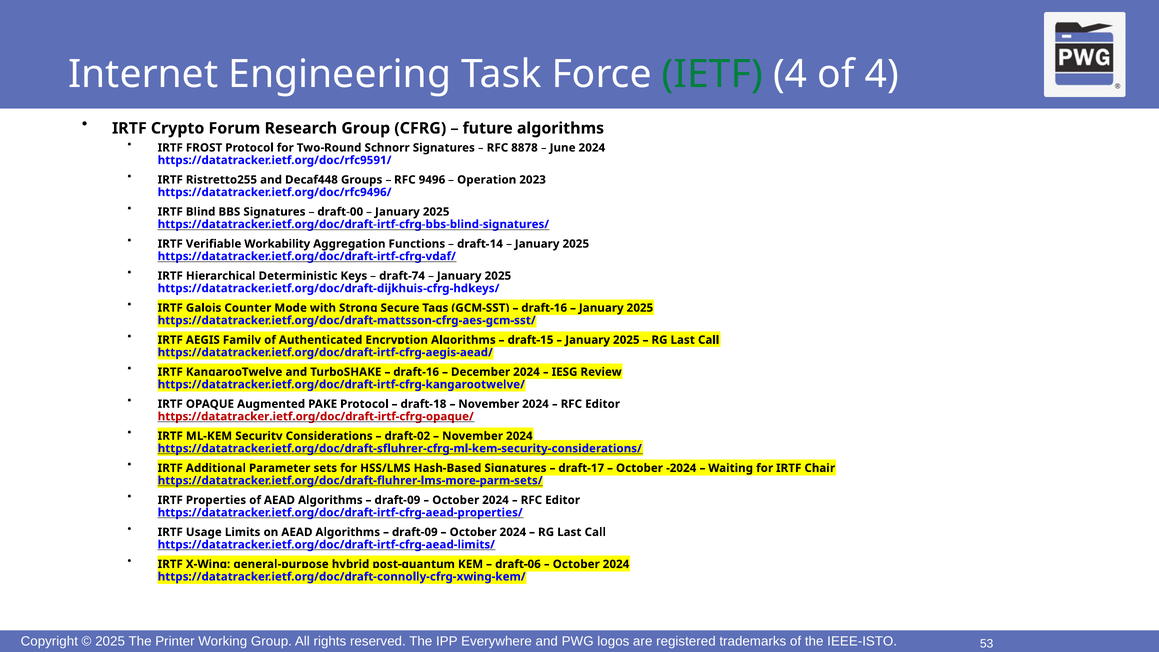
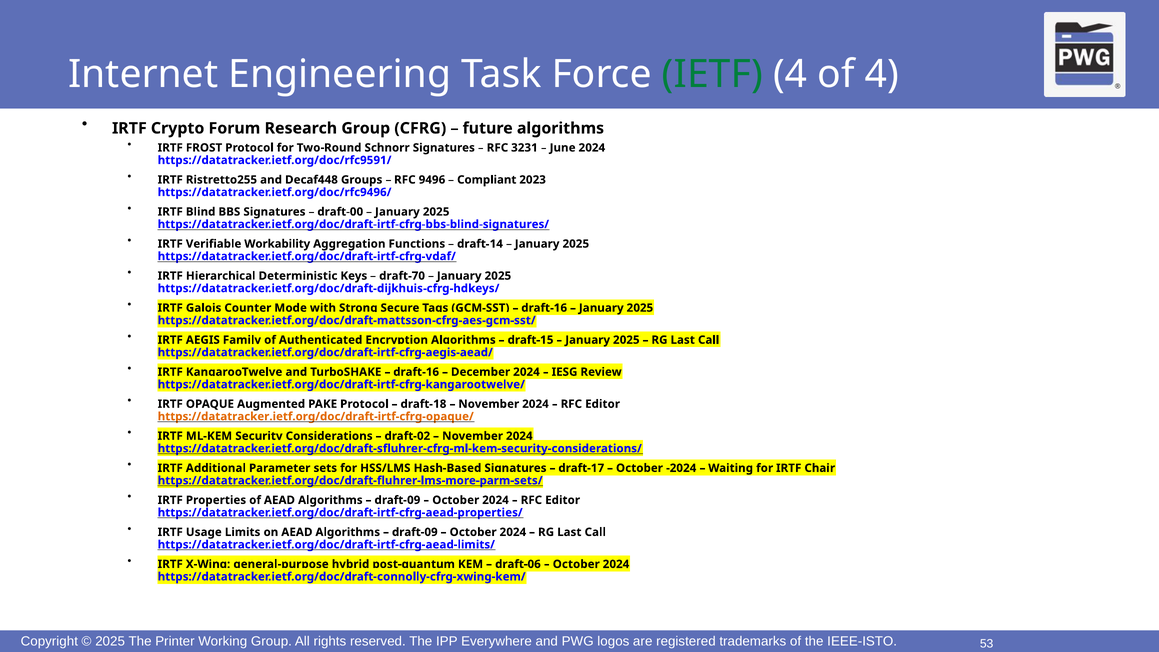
8878: 8878 -> 3231 (524, 148)
Operation: Operation -> Compliant (487, 180)
draft-74: draft-74 -> draft-70 (402, 276)
https://datatracker.ietf.org/doc/draft-irtf-cfrg-opaque/ colour: red -> orange (316, 416)
